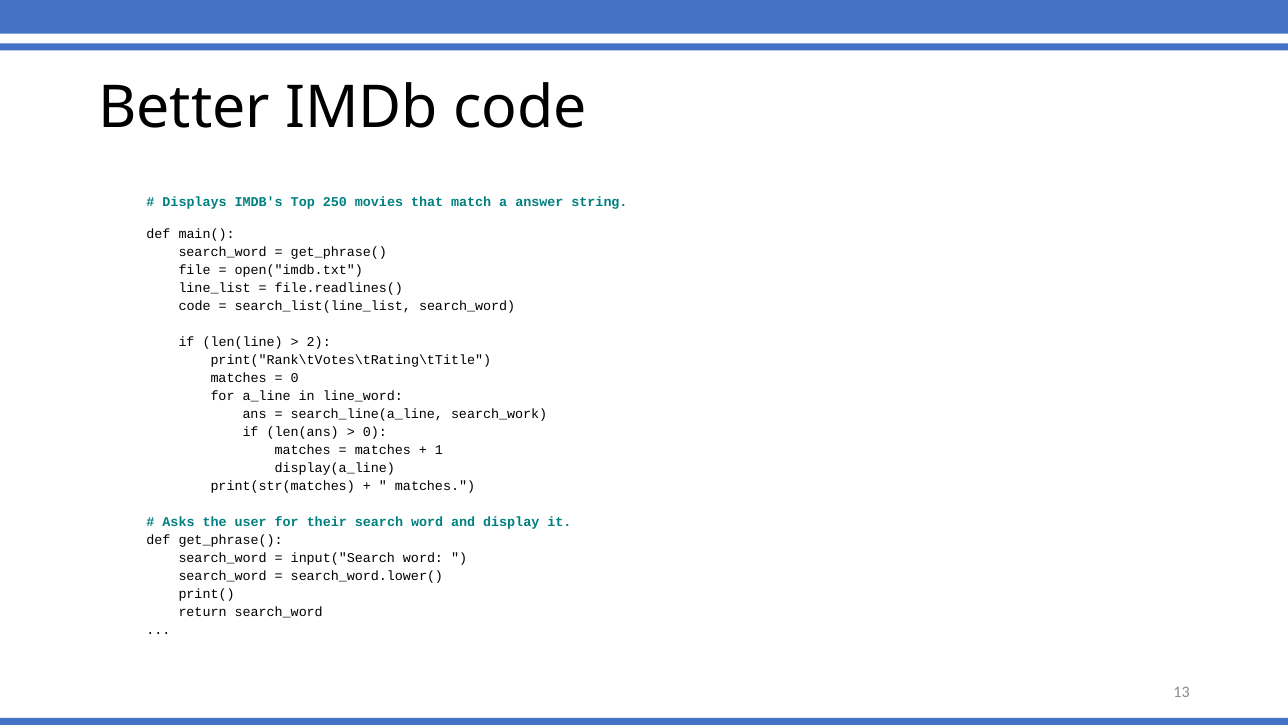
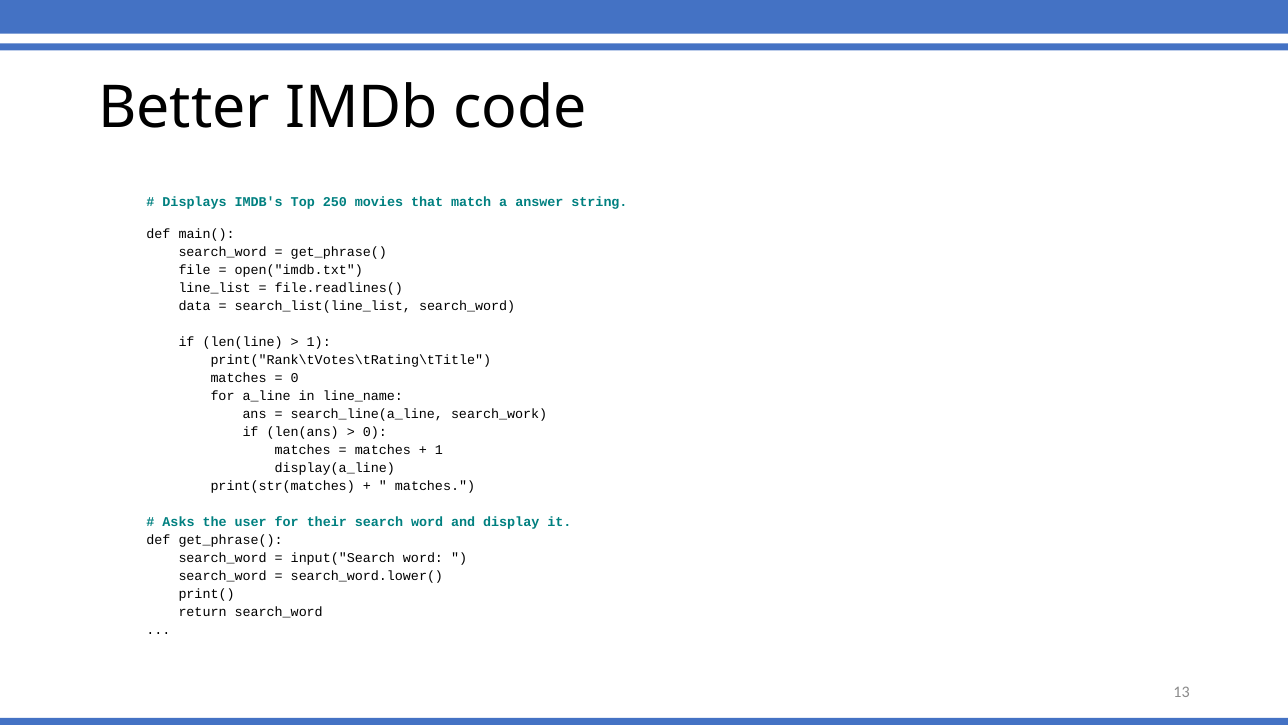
code: code -> data (195, 306)
2: 2 -> 1 (319, 342)
line_word: line_word -> line_name (363, 396)
